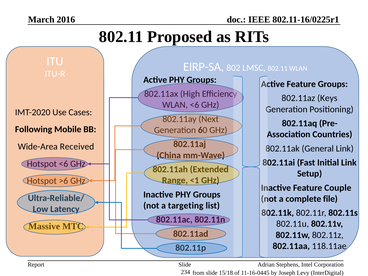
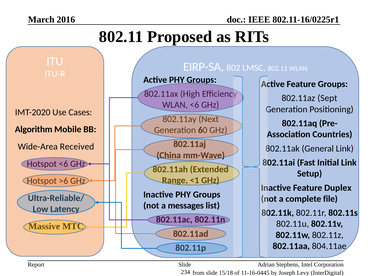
Keys: Keys -> Sept (327, 98)
Following: Following -> Algorithm (34, 129)
Couple: Couple -> Duplex (338, 188)
targeting: targeting -> messages (186, 206)
118.11ae: 118.11ae -> 804.11ae (329, 246)
